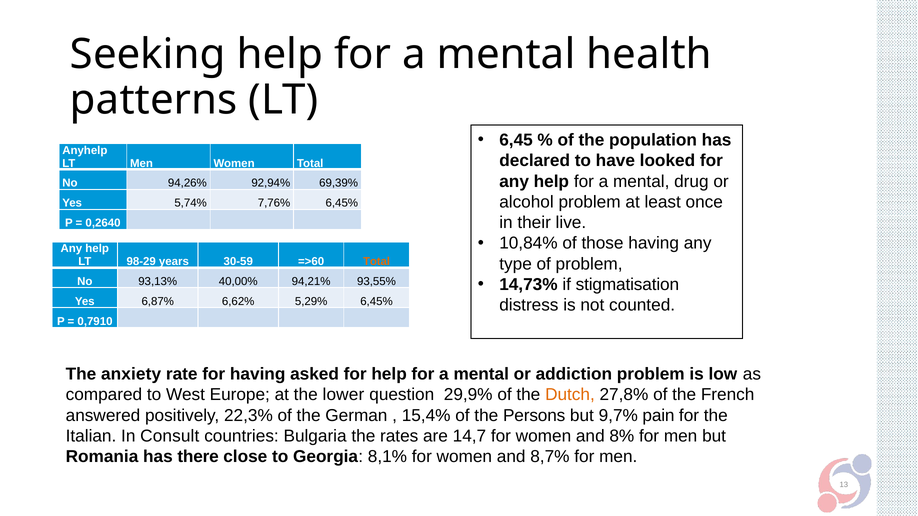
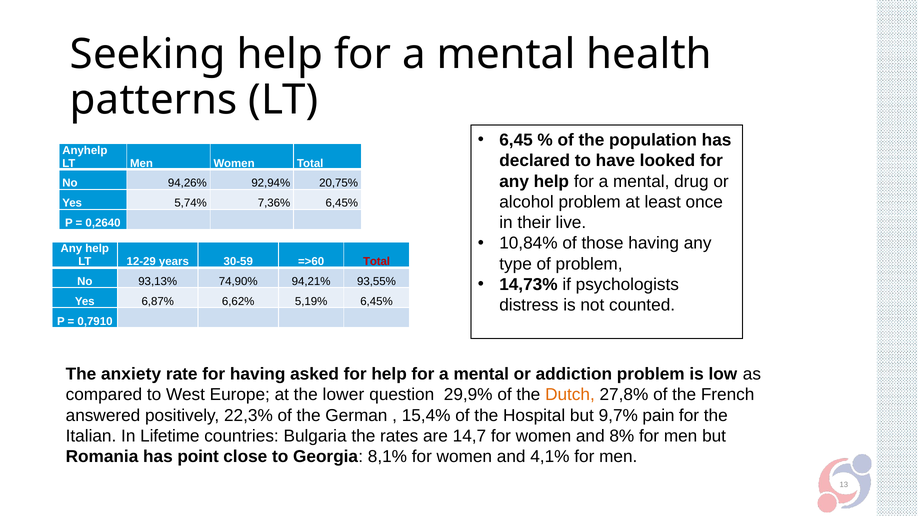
69,39%: 69,39% -> 20,75% (339, 183)
7,76%: 7,76% -> 7,36% (274, 203)
98-29: 98-29 -> 12-29 (141, 262)
Total colour: orange -> red (377, 262)
stigmatisation: stigmatisation -> psychologists (627, 285)
40,00%: 40,00% -> 74,90% (238, 282)
5,29%: 5,29% -> 5,19% (311, 302)
Persons: Persons -> Hospital (534, 416)
Consult: Consult -> Lifetime (170, 436)
there: there -> point (198, 457)
8,7%: 8,7% -> 4,1% (550, 457)
